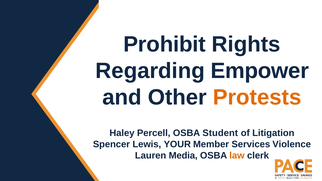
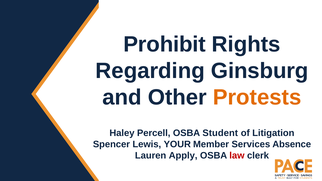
Empower: Empower -> Ginsburg (260, 71)
Violence: Violence -> Absence (292, 144)
Media: Media -> Apply (183, 156)
law colour: orange -> red (237, 156)
